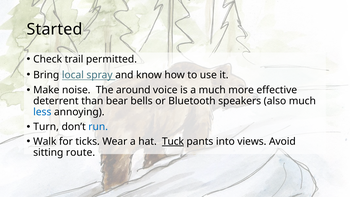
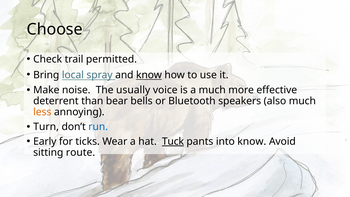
Started: Started -> Choose (55, 29)
know underline: none -> present (149, 75)
around: around -> usually (133, 90)
less colour: blue -> orange (42, 112)
Walk: Walk -> Early (45, 141)
into views: views -> know (252, 141)
